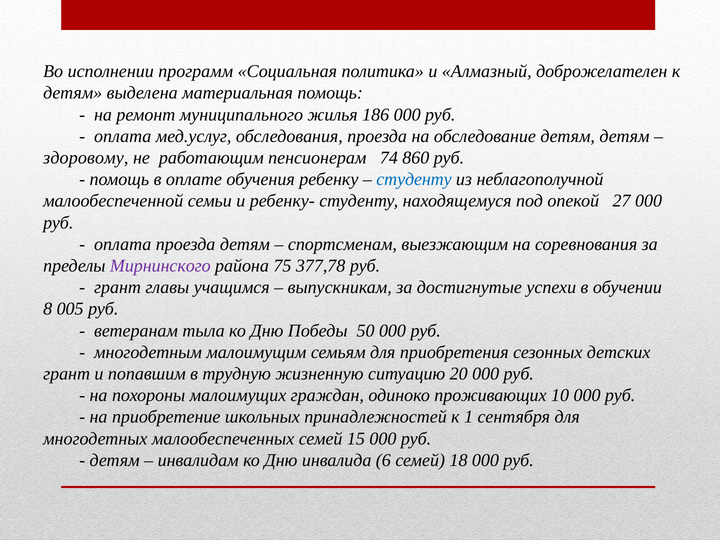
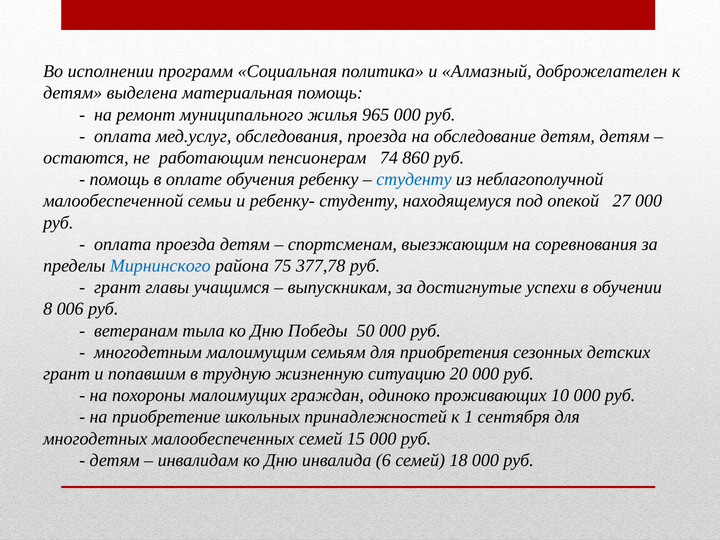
186: 186 -> 965 (376, 115)
здоровому: здоровому -> остаются (86, 158)
Мирнинского colour: purple -> blue (160, 266)
005: 005 -> 006 (70, 309)
